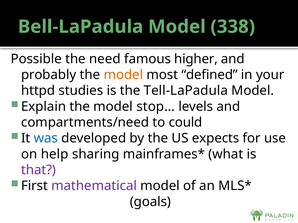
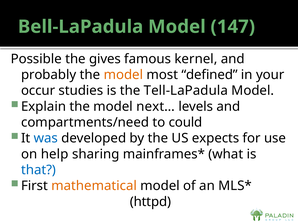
338: 338 -> 147 (233, 27)
need: need -> gives (105, 59)
higher: higher -> kernel (196, 59)
httpd: httpd -> occur (38, 91)
stop…: stop… -> next… (156, 107)
that colour: purple -> blue (38, 170)
mathematical colour: purple -> orange (94, 186)
goals: goals -> httpd (150, 202)
